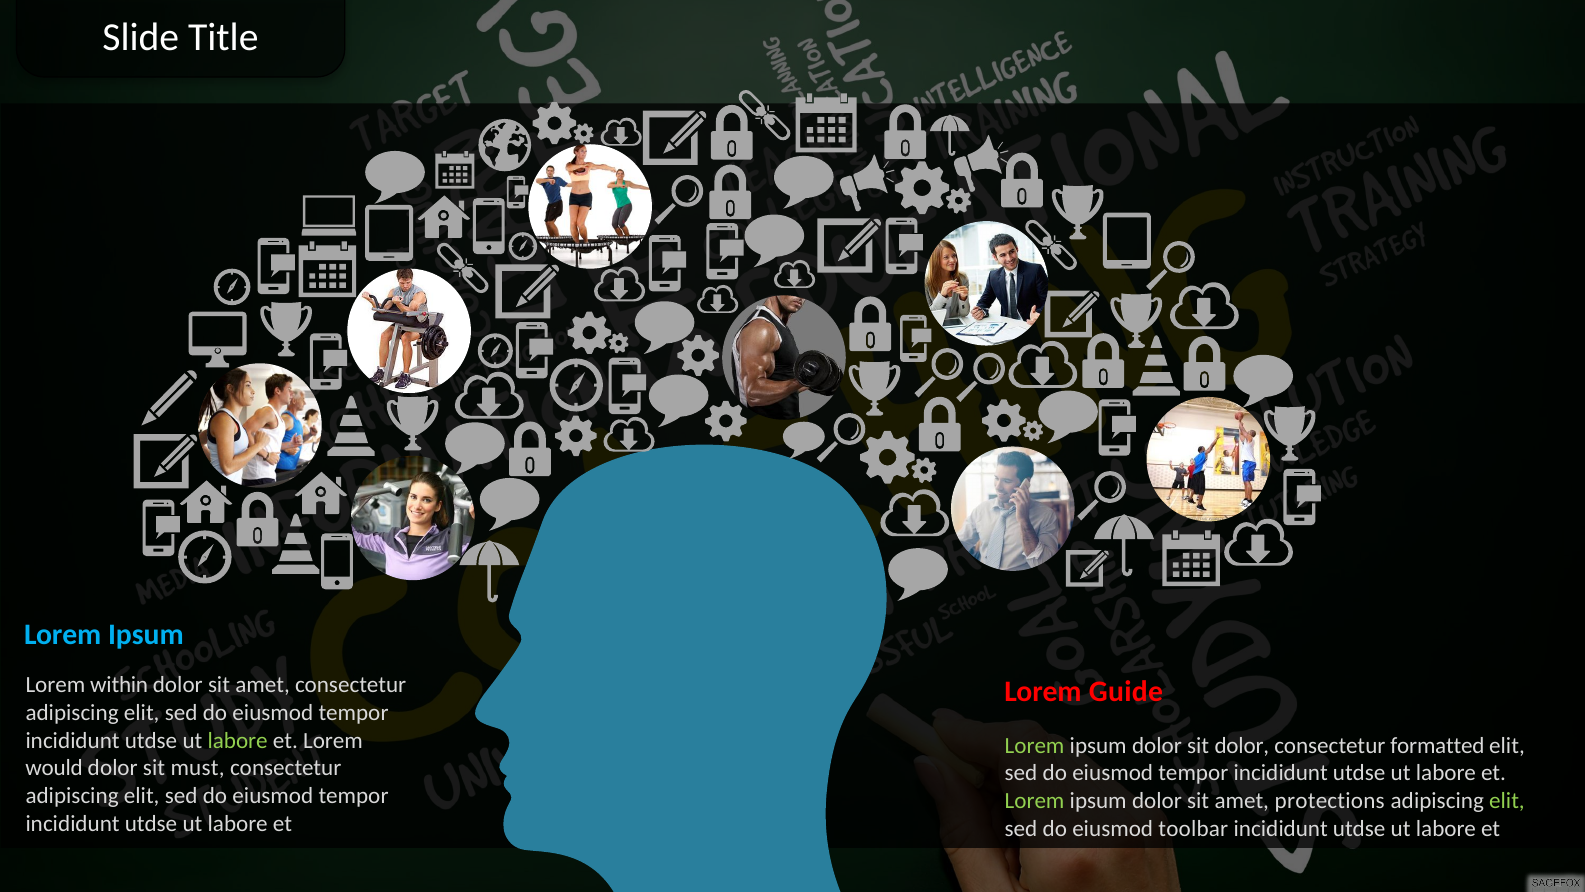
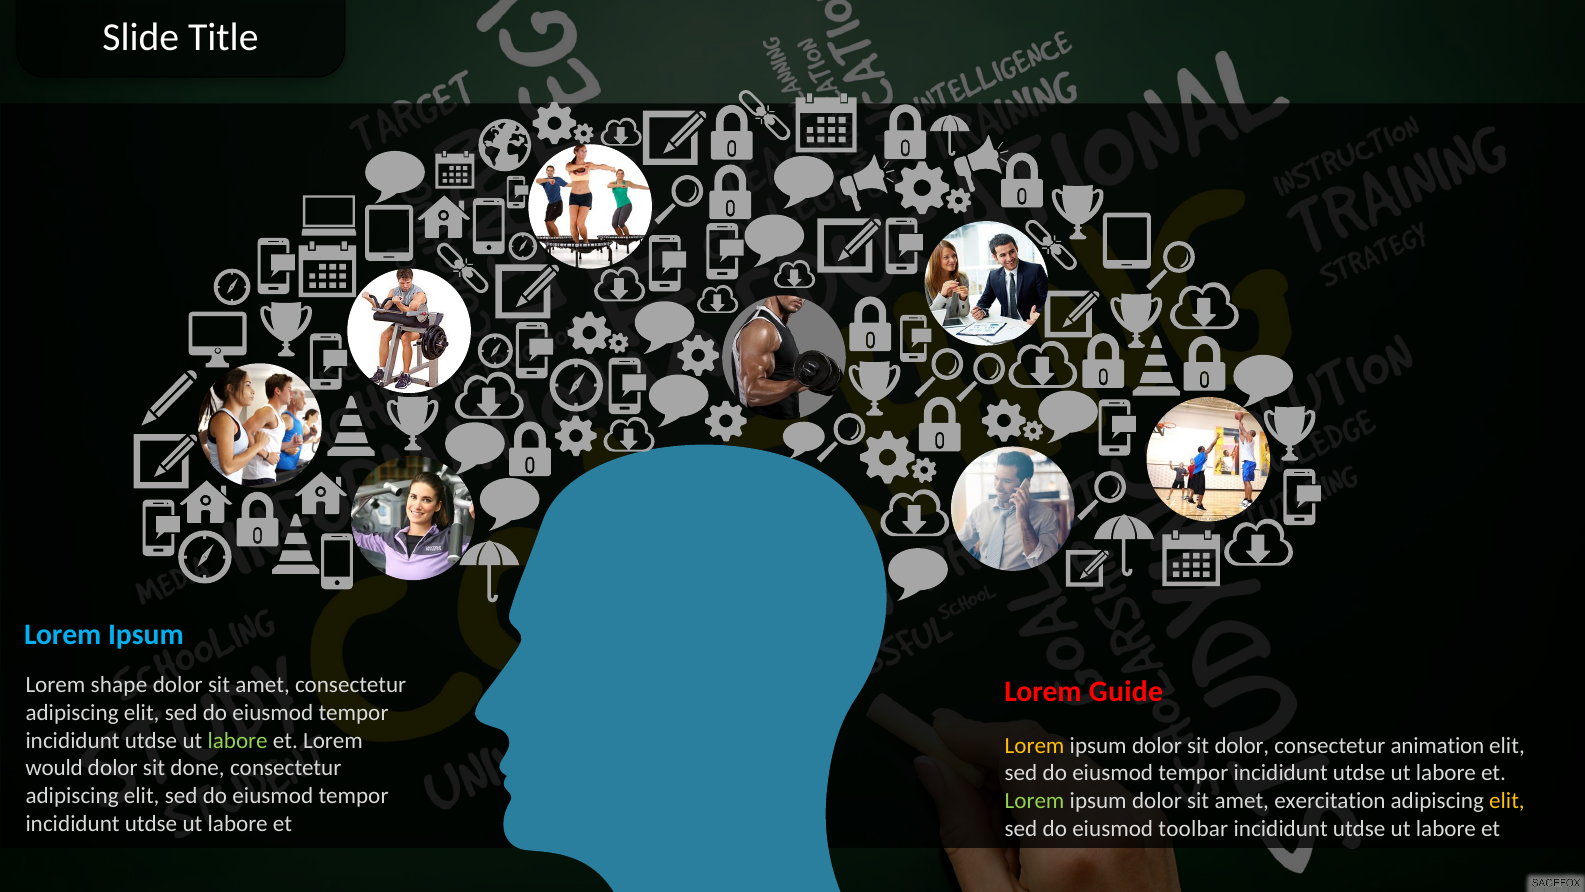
within: within -> shape (119, 685)
Lorem colour: light green -> yellow (1035, 745)
formatted: formatted -> animation (1437, 745)
must: must -> done (198, 768)
protections: protections -> exercitation (1330, 801)
elit colour: light green -> yellow (1507, 801)
